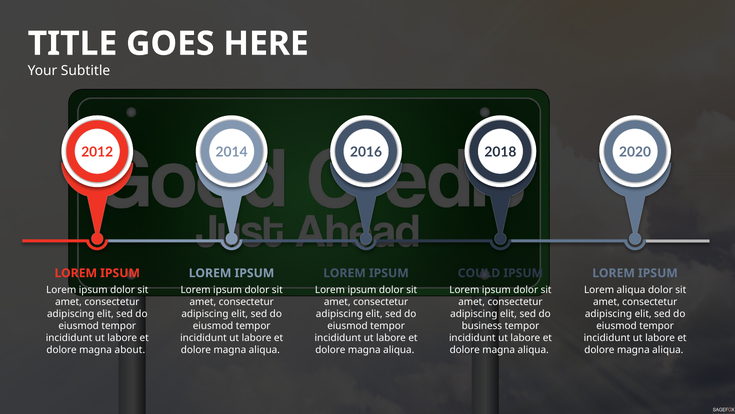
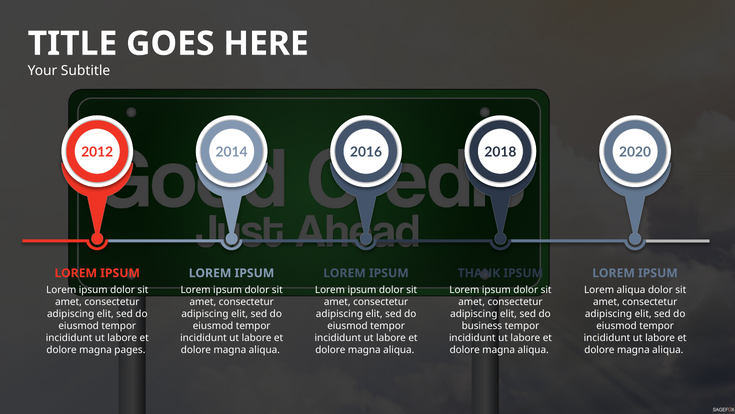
COULD: COULD -> THANK (479, 273)
about: about -> pages (130, 349)
